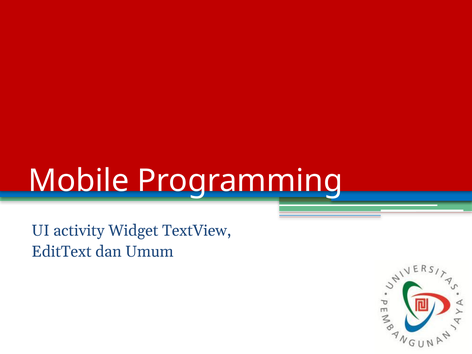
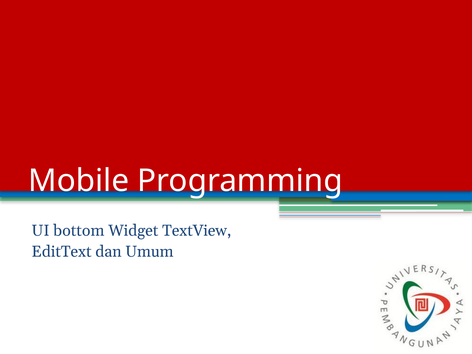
activity: activity -> bottom (79, 231)
